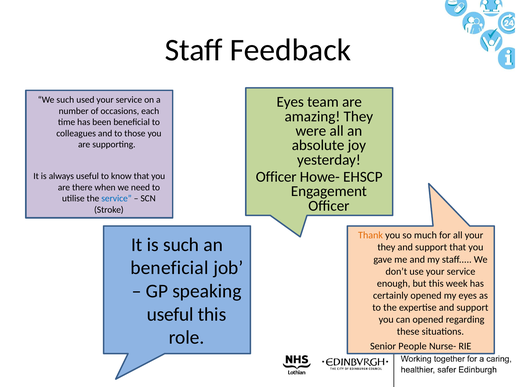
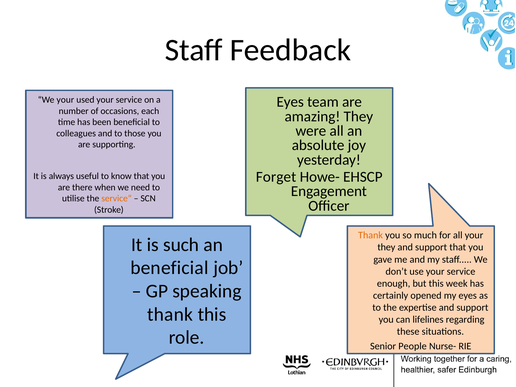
We such: such -> your (65, 100)
Officer: Officer -> Forget (276, 177)
service colour: blue -> orange (117, 198)
useful: useful -> thank (170, 314)
can opened: opened -> lifelines (428, 320)
